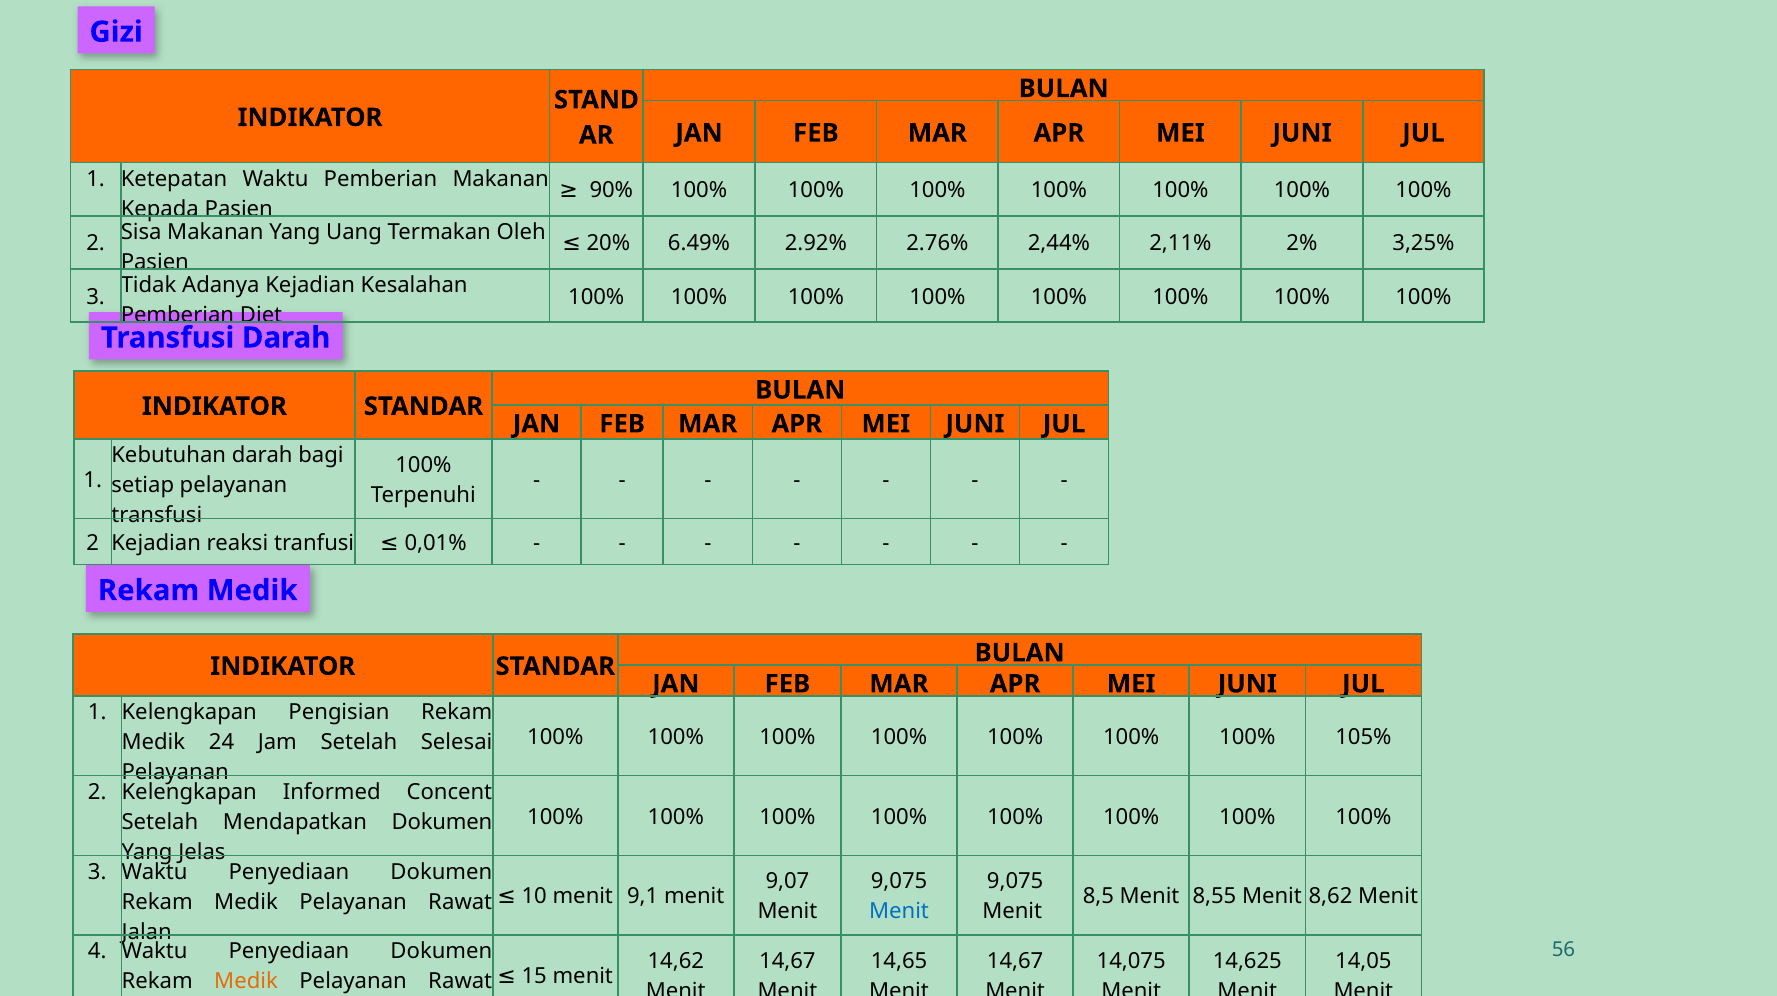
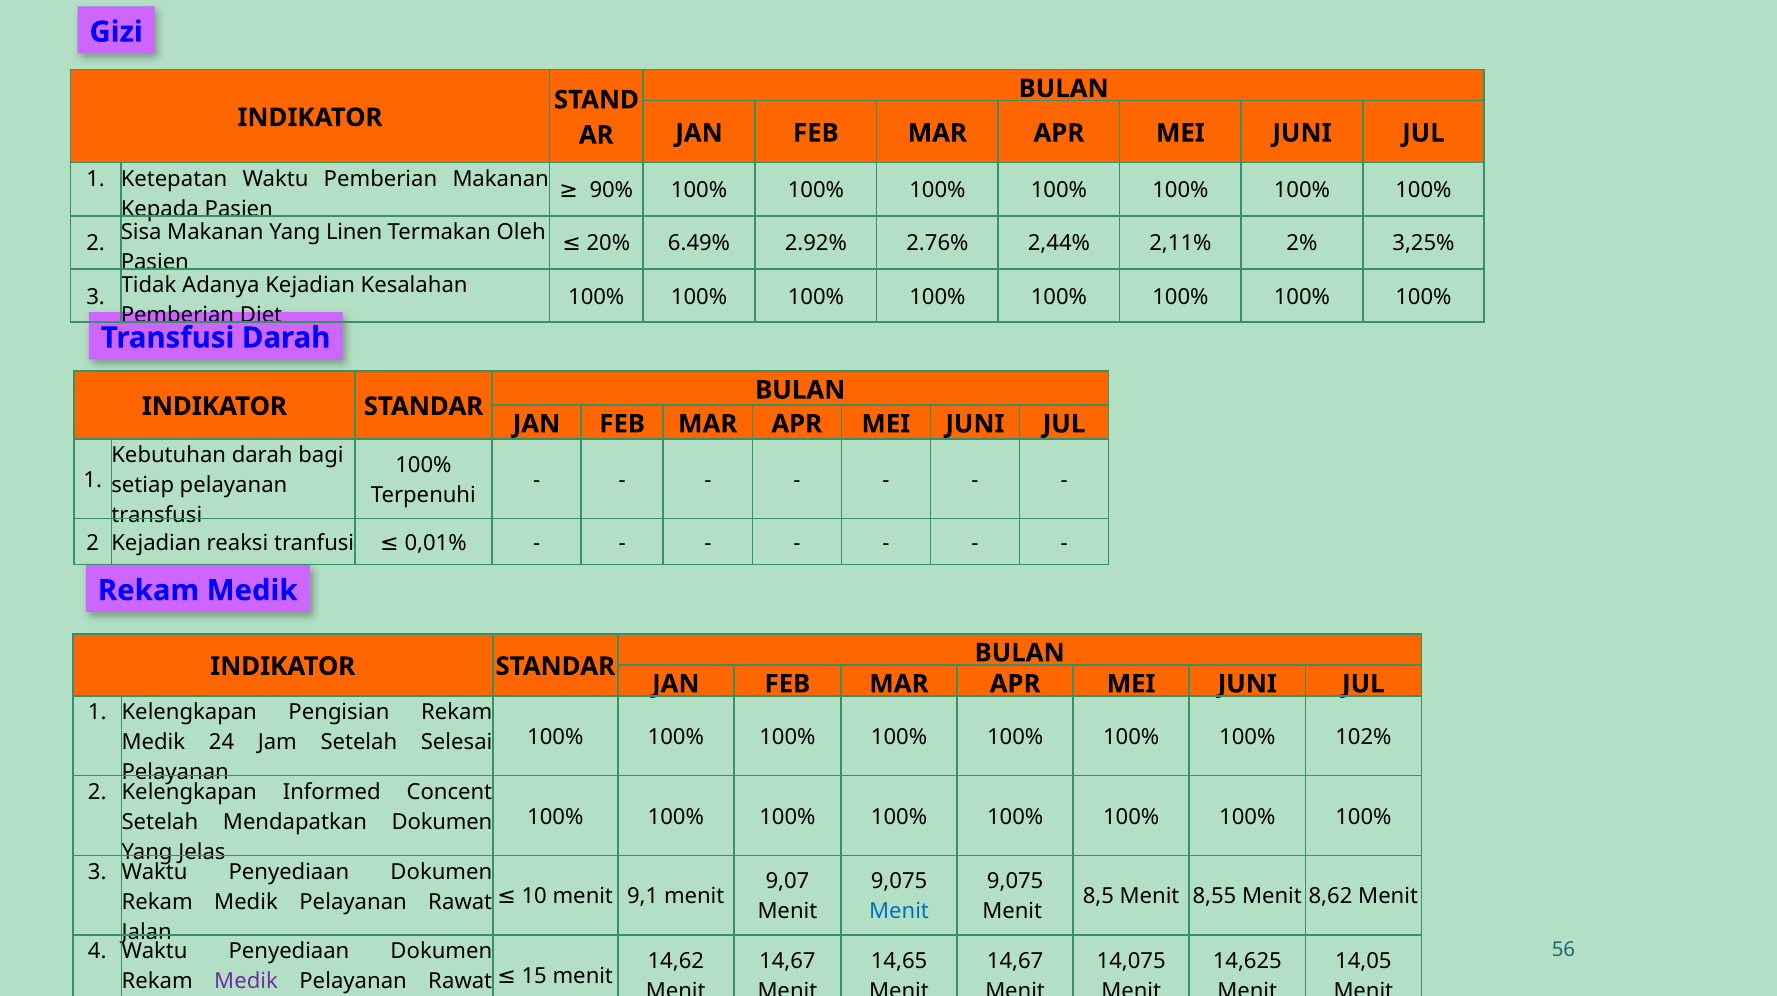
Uang: Uang -> Linen (354, 232)
105%: 105% -> 102% (1363, 737)
Medik colour: orange -> purple (246, 981)
